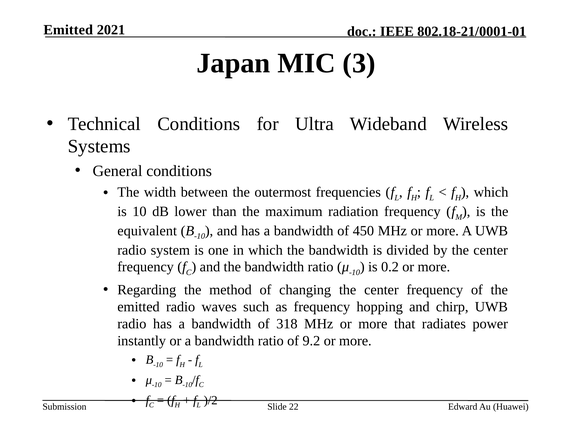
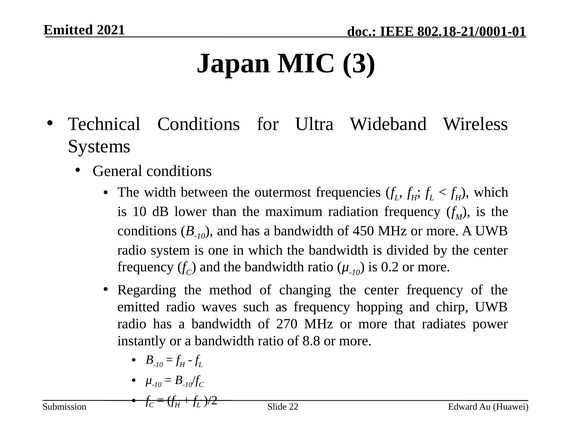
equivalent: equivalent -> conditions (147, 231)
318: 318 -> 270 (287, 324)
9.2: 9.2 -> 8.8 (311, 341)
